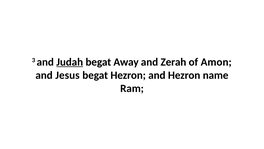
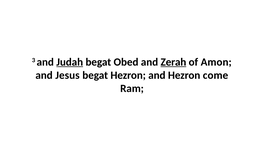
Away: Away -> Obed (126, 62)
Zerah underline: none -> present (173, 62)
name: name -> come (215, 75)
